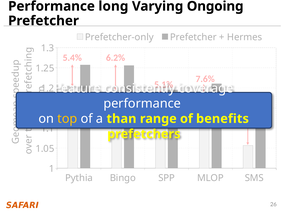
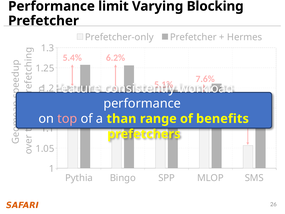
long: long -> limit (113, 6)
Ongoing: Ongoing -> Blocking (215, 6)
coverage: coverage -> workload (206, 88)
top colour: yellow -> pink (67, 119)
